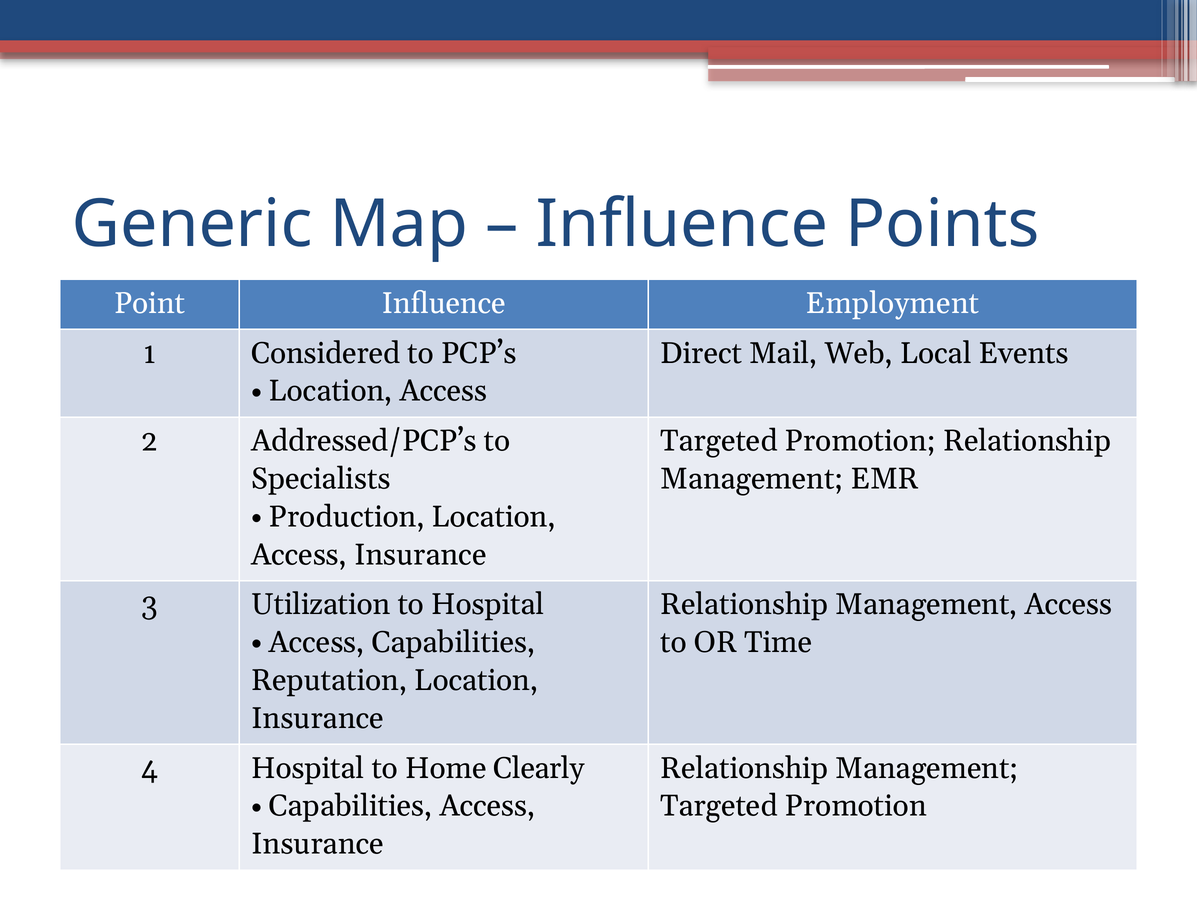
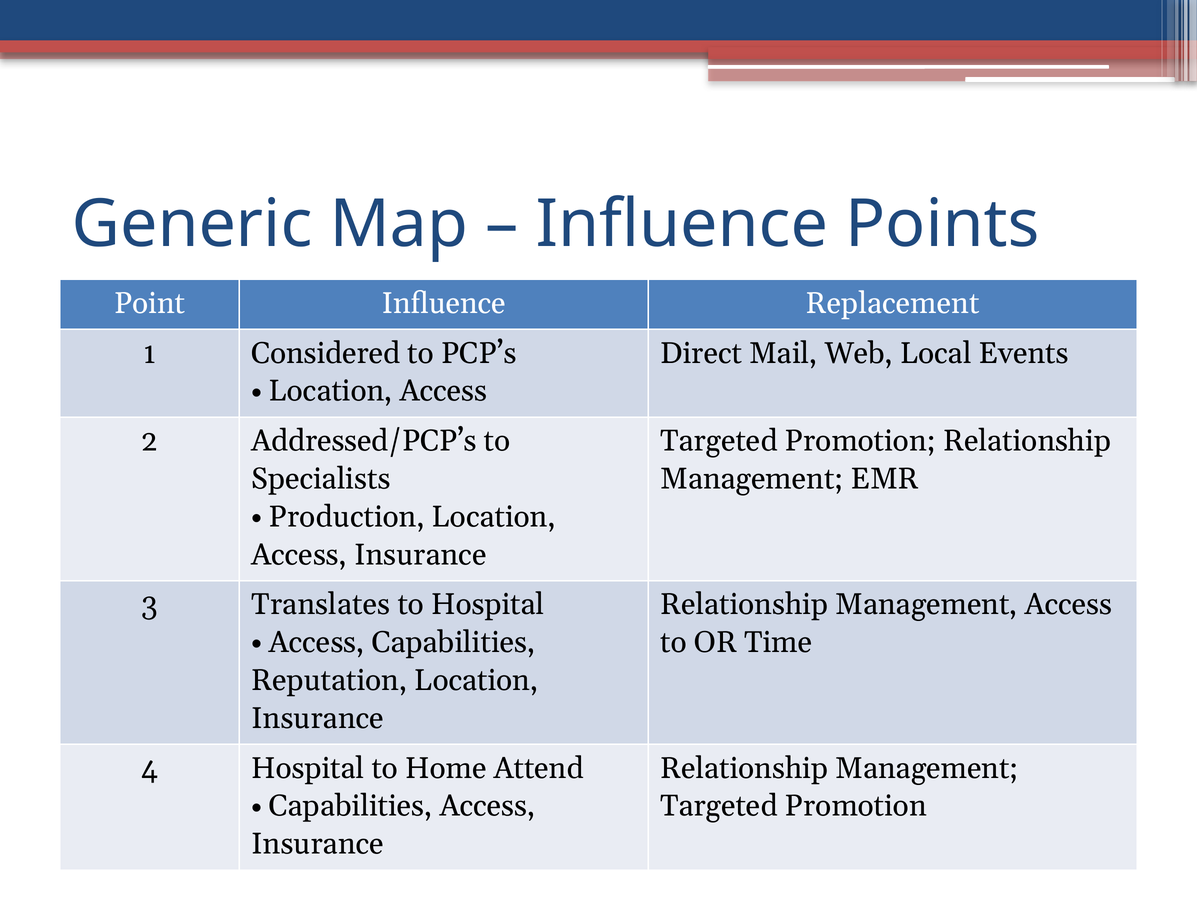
Employment: Employment -> Replacement (893, 303)
Utilization: Utilization -> Translates (321, 604)
Clearly: Clearly -> Attend (539, 768)
